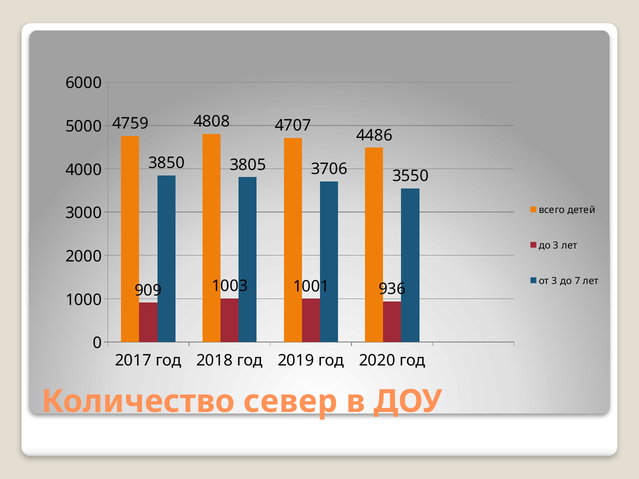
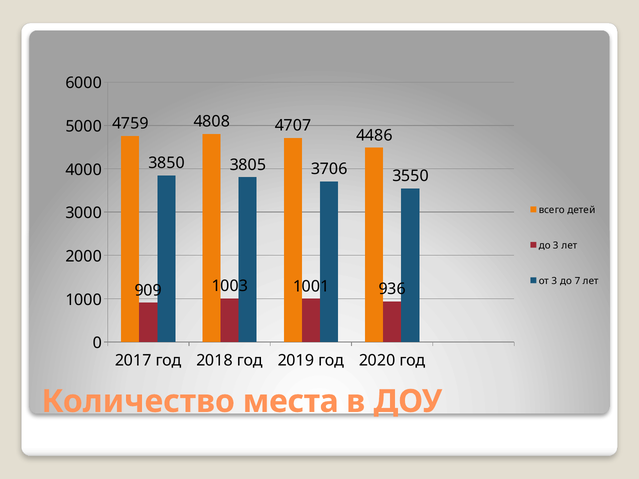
север: север -> места (291, 402)
